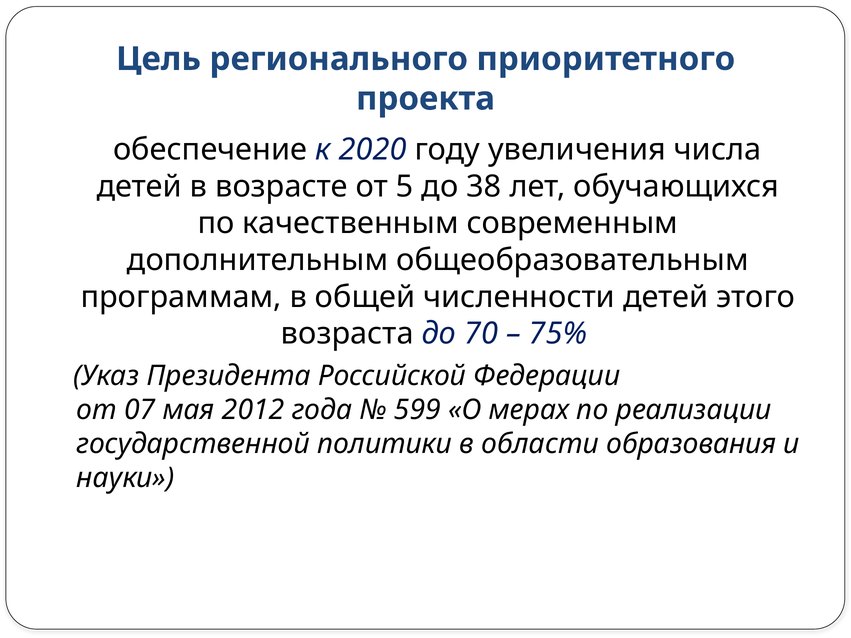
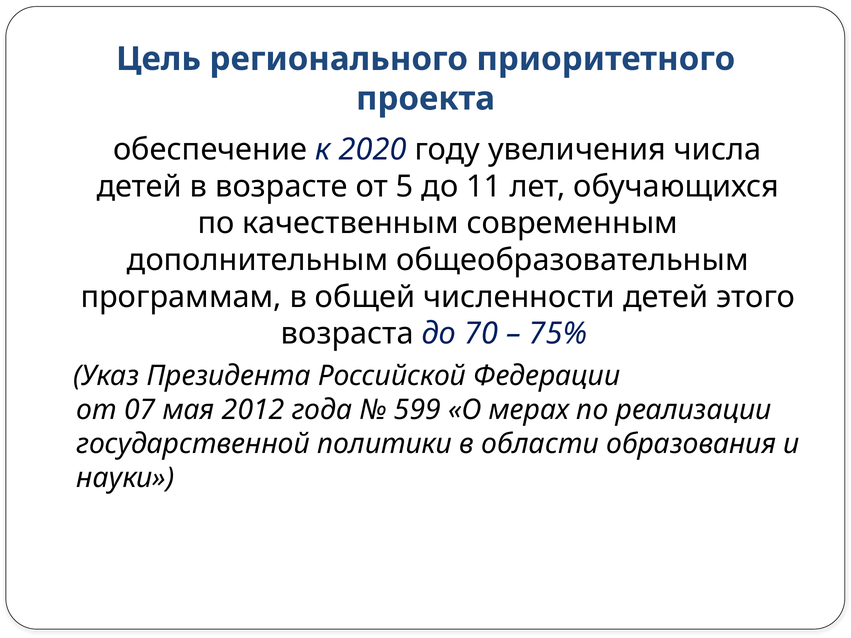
38: 38 -> 11 (484, 187)
